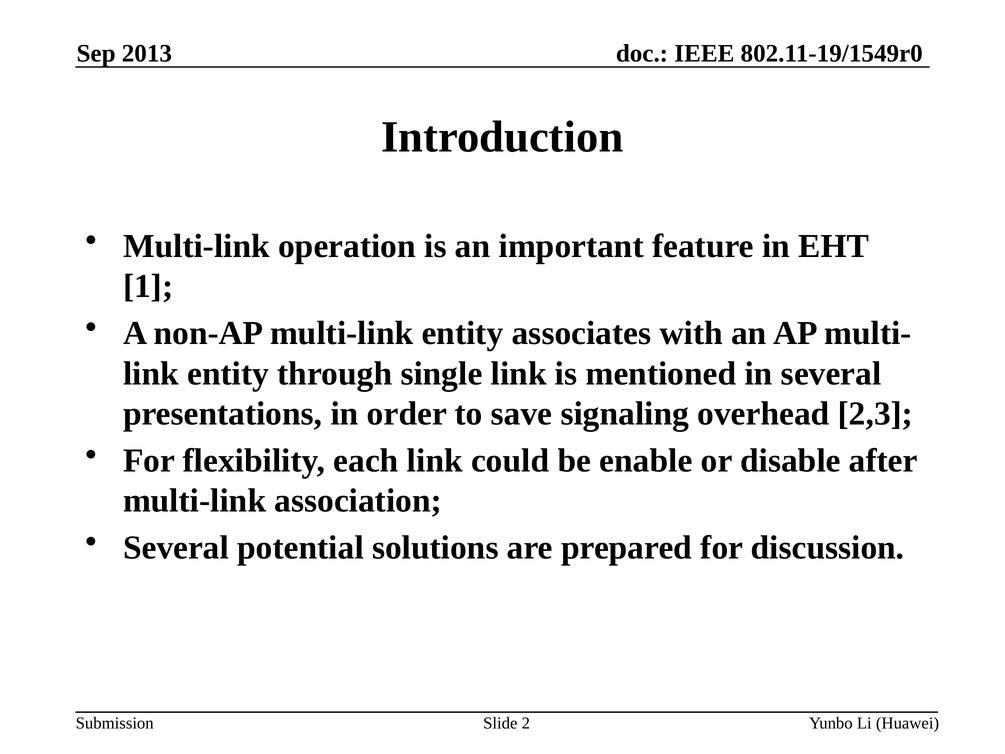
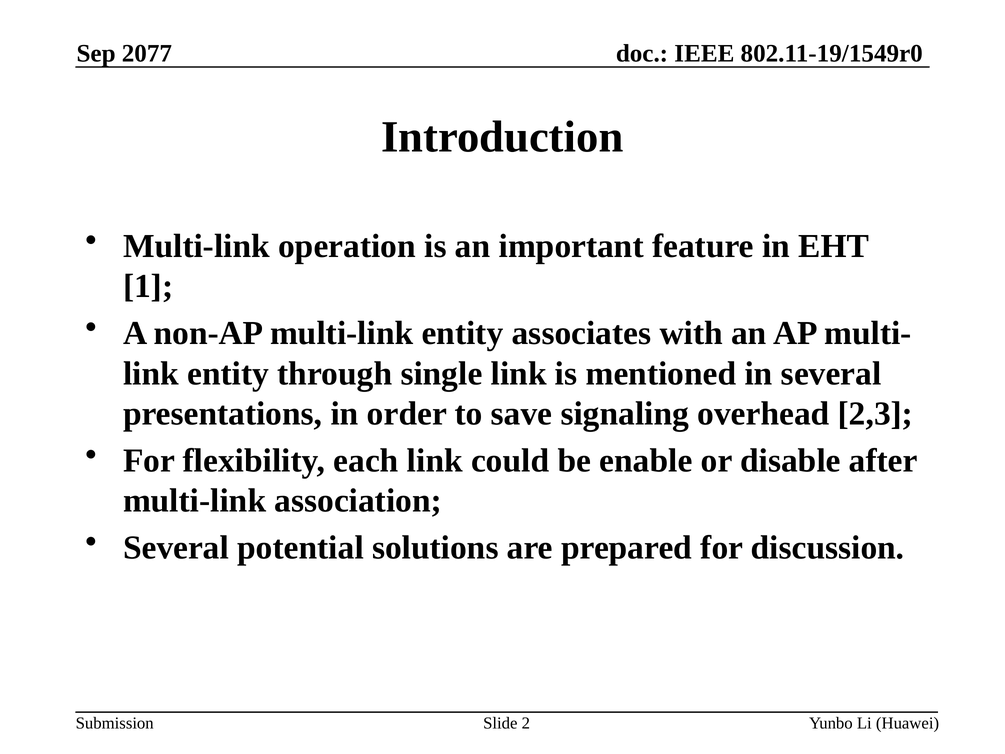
2013: 2013 -> 2077 (147, 54)
